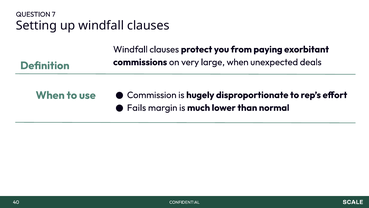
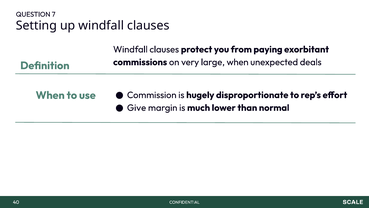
Fails: Fails -> Give (137, 108)
